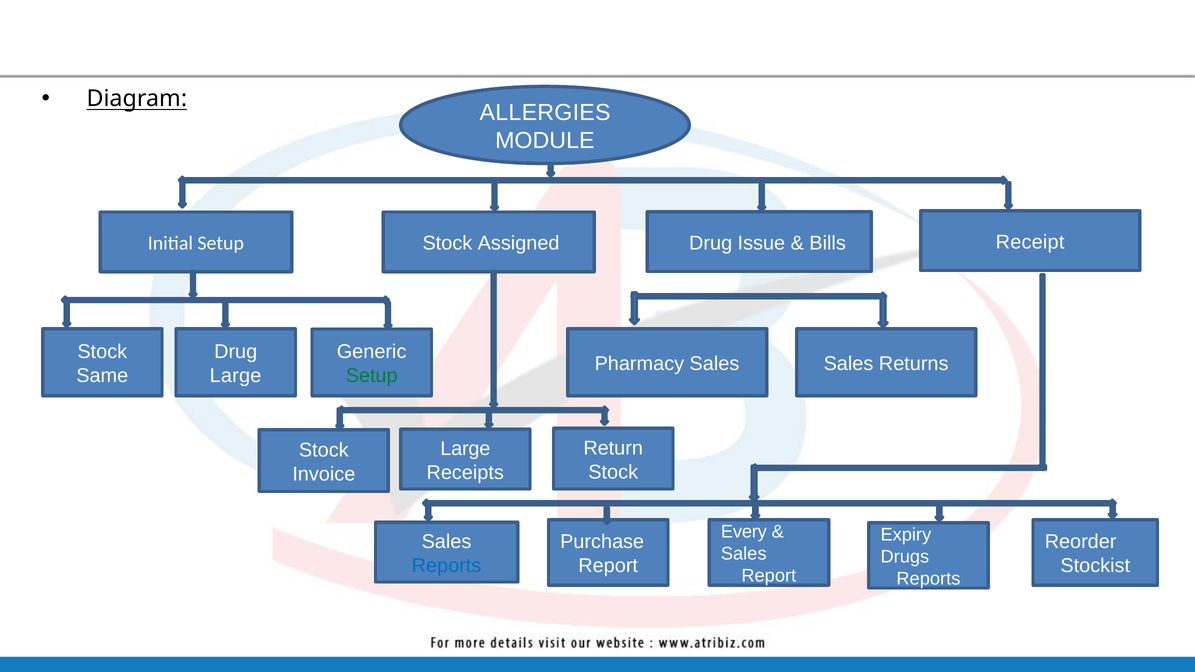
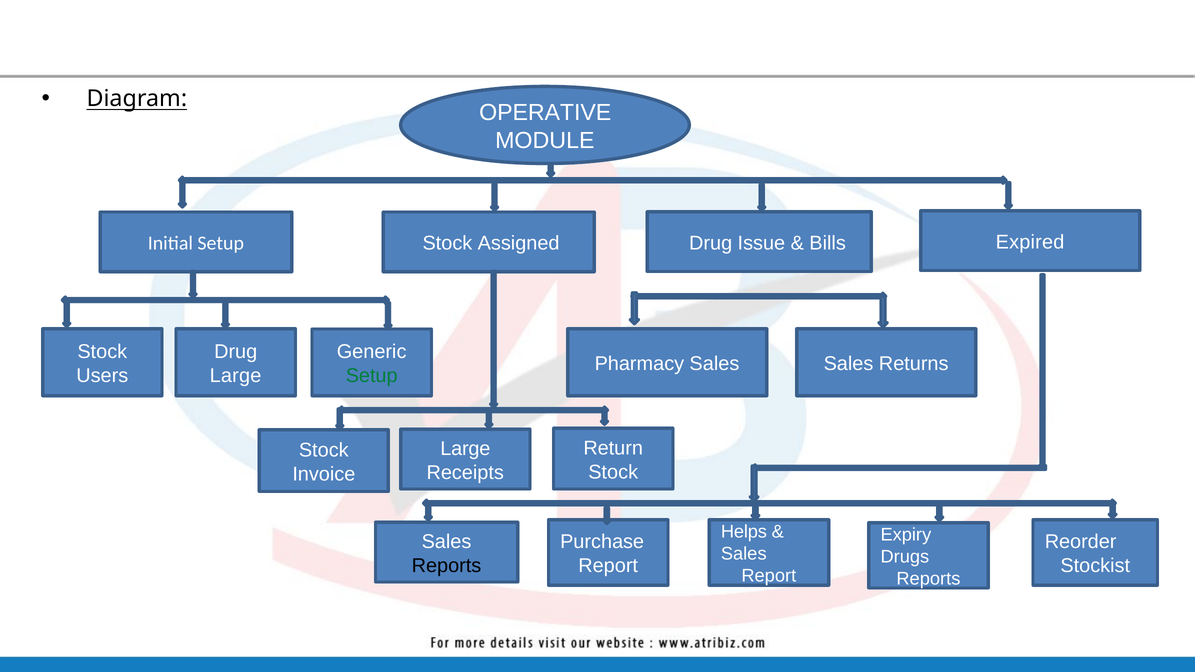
ALLERGIES: ALLERGIES -> OPERATIVE (545, 113)
Receipt: Receipt -> Expired (1030, 242)
Same: Same -> Users (102, 376)
Every: Every -> Helps (744, 532)
Reports colour: blue -> black (447, 566)
